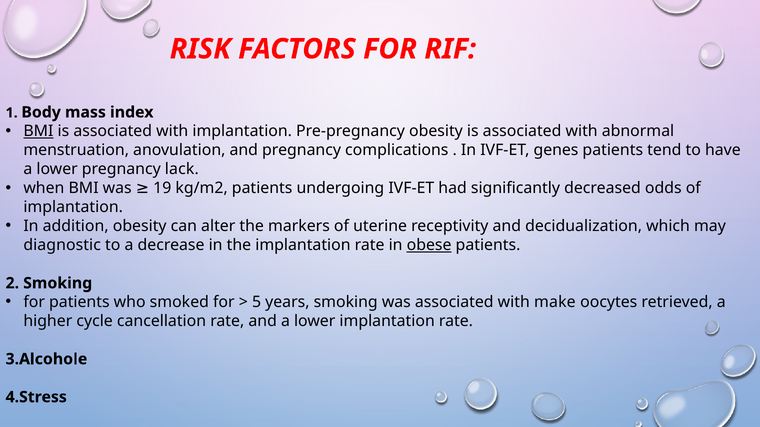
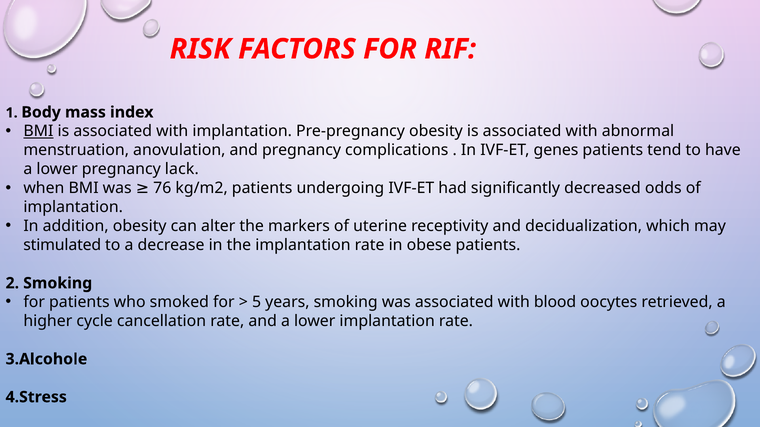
19: 19 -> 76 (162, 188)
diagnostic: diagnostic -> stimulated (62, 245)
obese underline: present -> none (429, 245)
make: make -> blood (555, 302)
